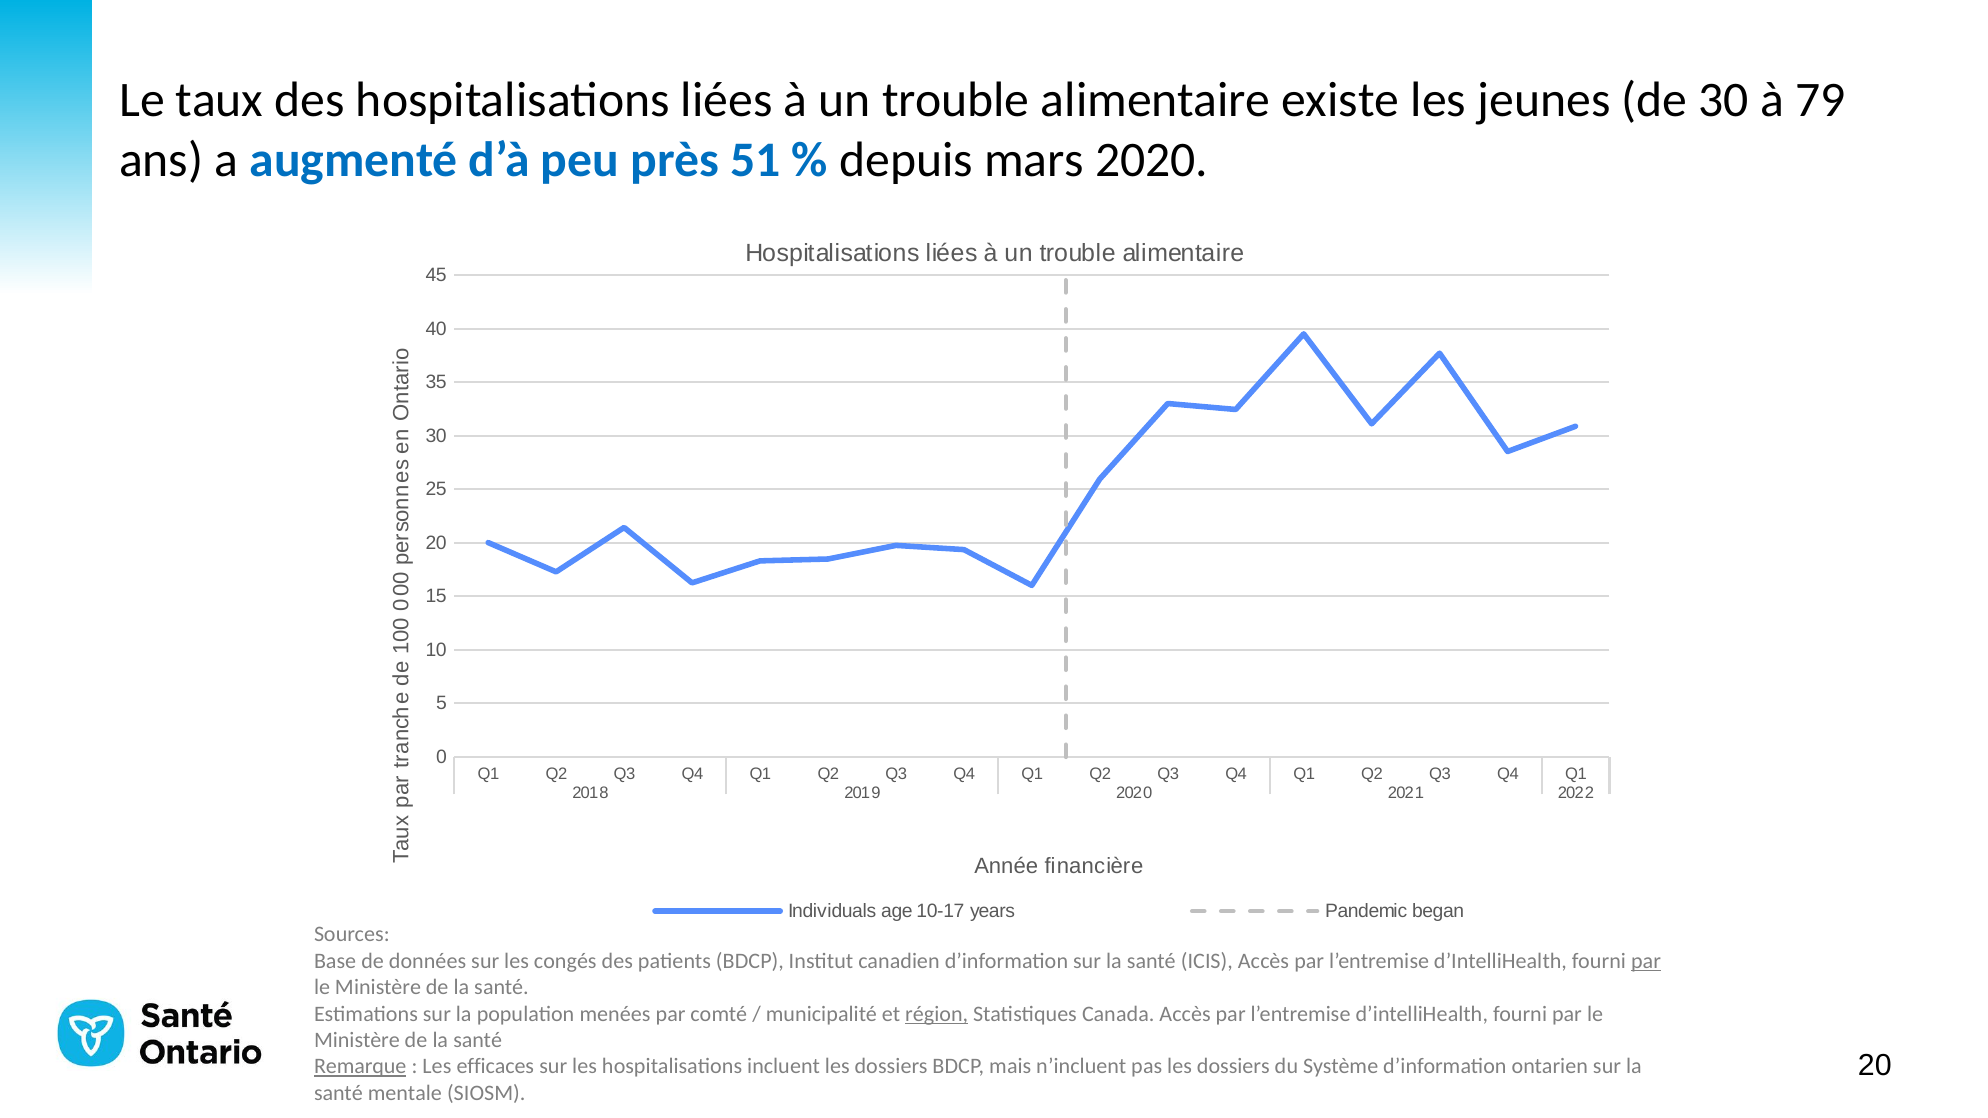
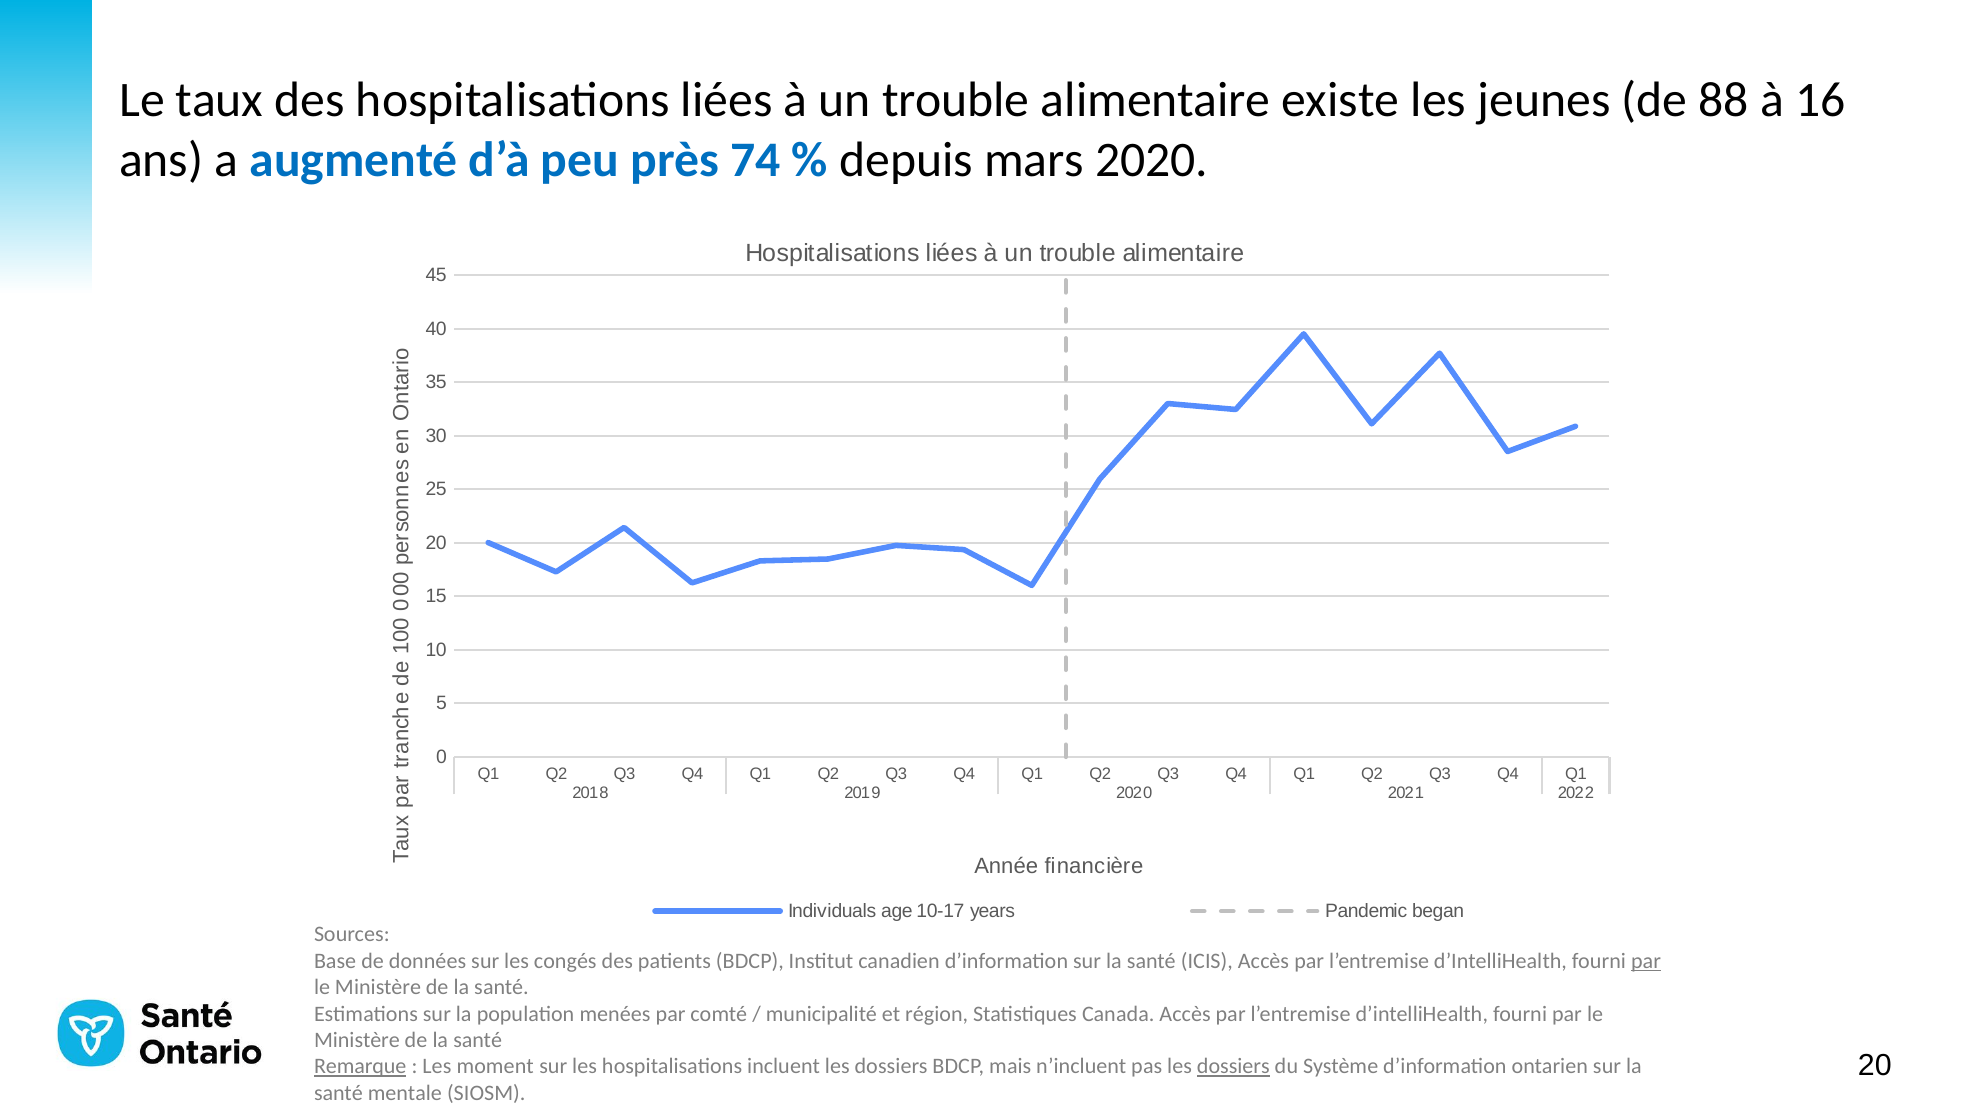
de 30: 30 -> 88 (1724, 101)
79: 79 -> 16 (1820, 101)
51: 51 -> 74 (755, 160)
région underline: present -> none (937, 1014)
efficaces: efficaces -> moment (495, 1067)
dossiers underline: none -> present (1233, 1067)
